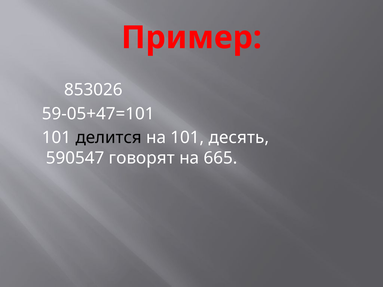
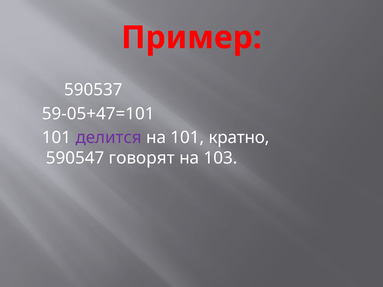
853026: 853026 -> 590537 (93, 90)
делится colour: black -> purple (109, 138)
десять: десять -> кратно (239, 138)
665: 665 -> 103 (220, 158)
